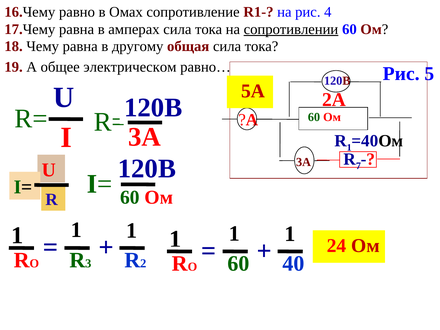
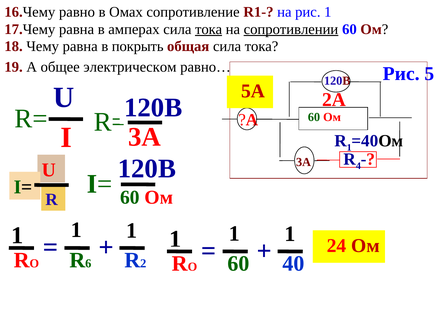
рис 4: 4 -> 1 (328, 12)
тока underline: none -> present (209, 29)
другому: другому -> покрыть (138, 46)
7: 7 -> 4 (358, 166)
3: 3 -> 6 (88, 263)
